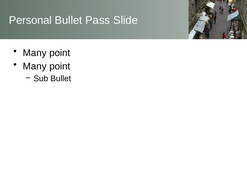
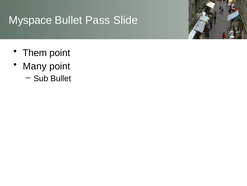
Personal: Personal -> Myspace (30, 20)
Many: Many -> Them (35, 53)
